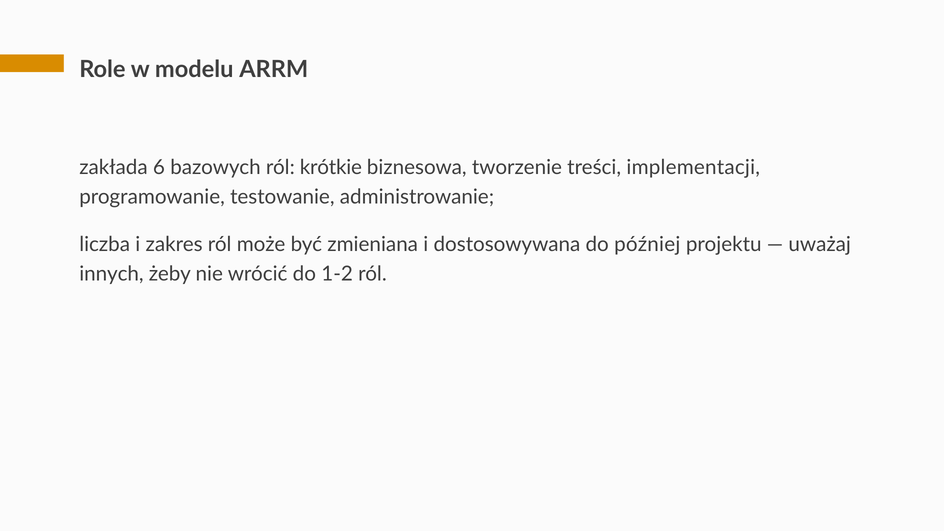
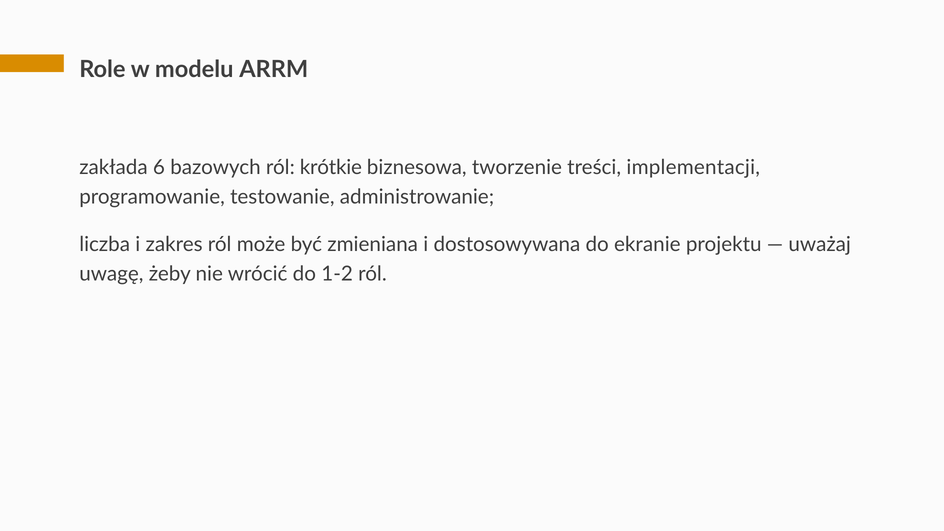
później: później -> ekranie (647, 244)
innych: innych -> uwagę (111, 274)
